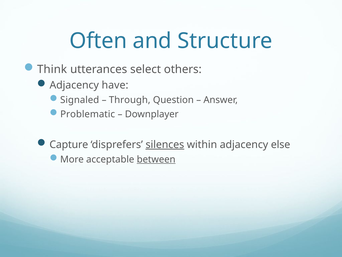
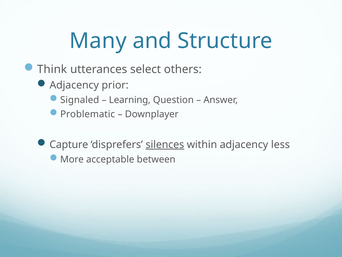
Often: Often -> Many (98, 41)
have: have -> prior (115, 85)
Through: Through -> Learning (130, 100)
else: else -> less (280, 144)
between underline: present -> none (156, 159)
